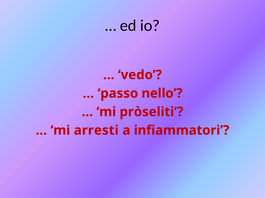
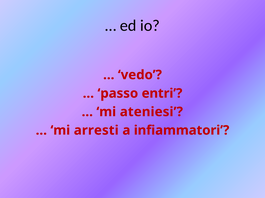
nello: nello -> entri (162, 94)
pròseliti: pròseliti -> ateniesi (151, 112)
